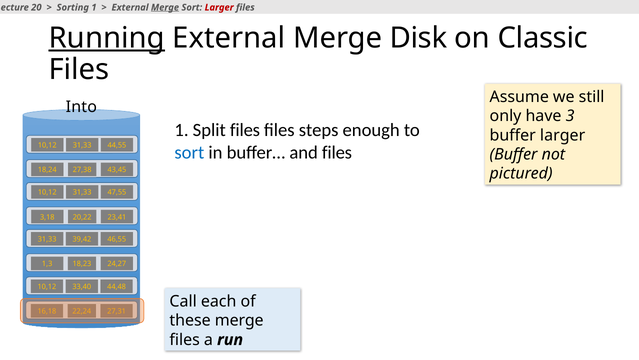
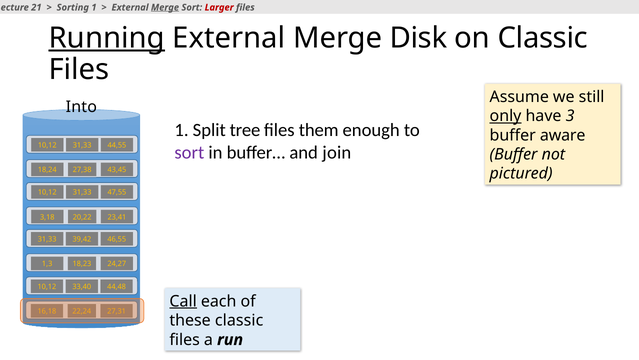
20: 20 -> 21 (36, 7)
only underline: none -> present (506, 116)
Split files: files -> tree (245, 130)
steps: steps -> them (319, 130)
buffer larger: larger -> aware (563, 135)
sort colour: blue -> purple (189, 152)
and files: files -> join (337, 152)
Call underline: none -> present (183, 301)
these merge: merge -> classic (239, 320)
